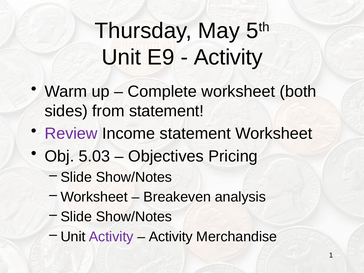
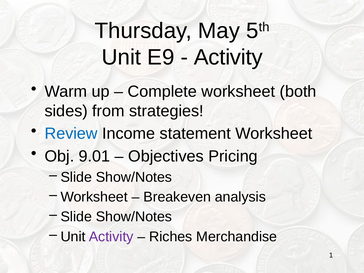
from statement: statement -> strategies (166, 111)
Review colour: purple -> blue (71, 134)
5.03: 5.03 -> 9.01 (94, 156)
Activity: Activity -> Riches (171, 237)
